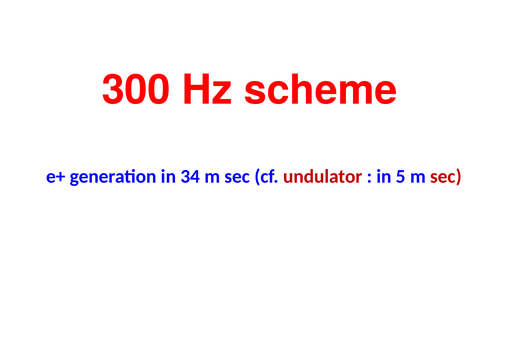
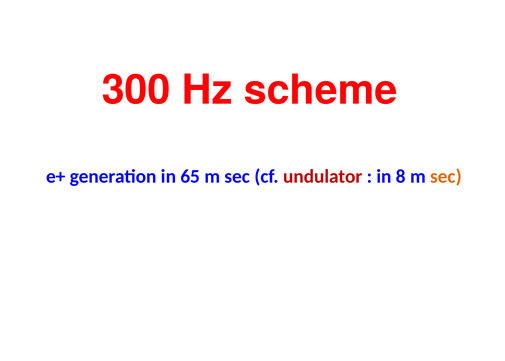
34: 34 -> 65 (190, 176)
5: 5 -> 8 (401, 176)
sec colour: red -> orange (446, 176)
